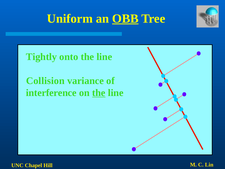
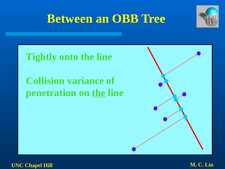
Uniform: Uniform -> Between (70, 19)
OBB underline: present -> none (125, 19)
interference: interference -> penetration (51, 93)
